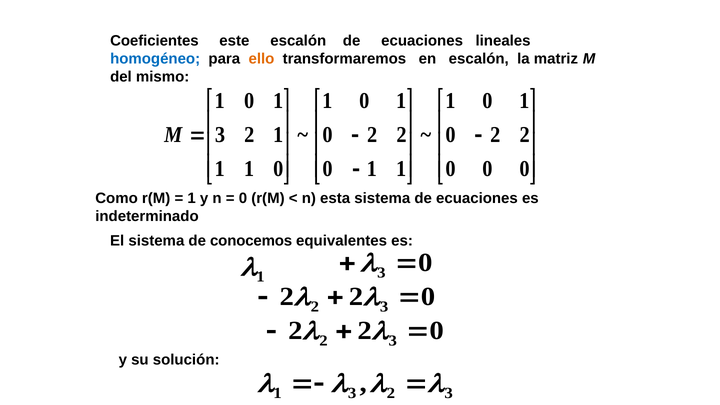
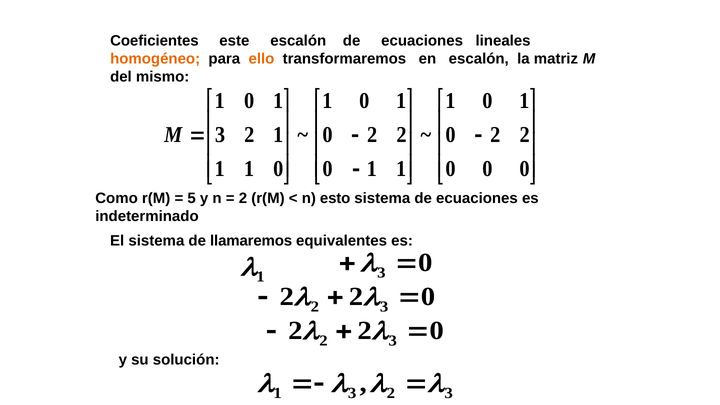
homogéneo colour: blue -> orange (155, 59)
1: 1 -> 5 (192, 198)
0: 0 -> 2 (243, 198)
esta: esta -> esto (335, 198)
conocemos: conocemos -> llamaremos (251, 241)
